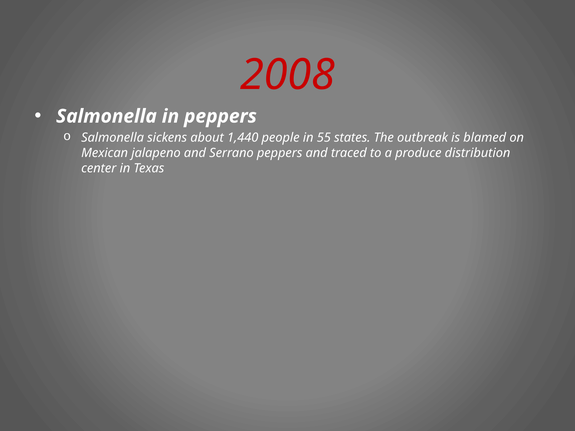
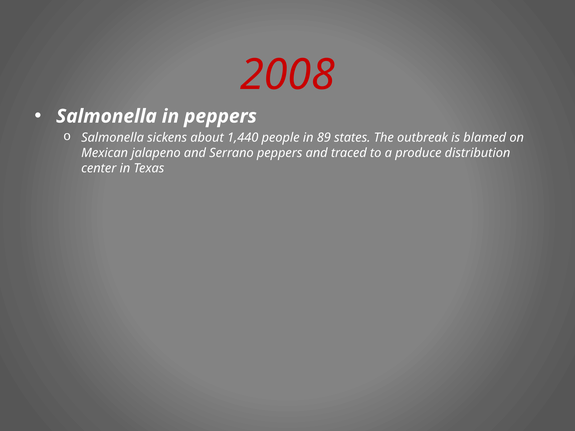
55: 55 -> 89 (324, 138)
